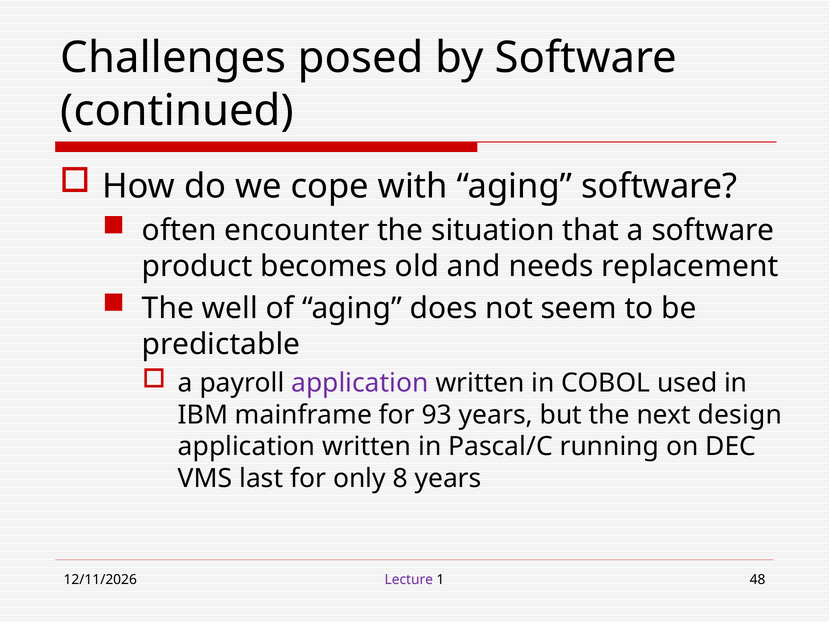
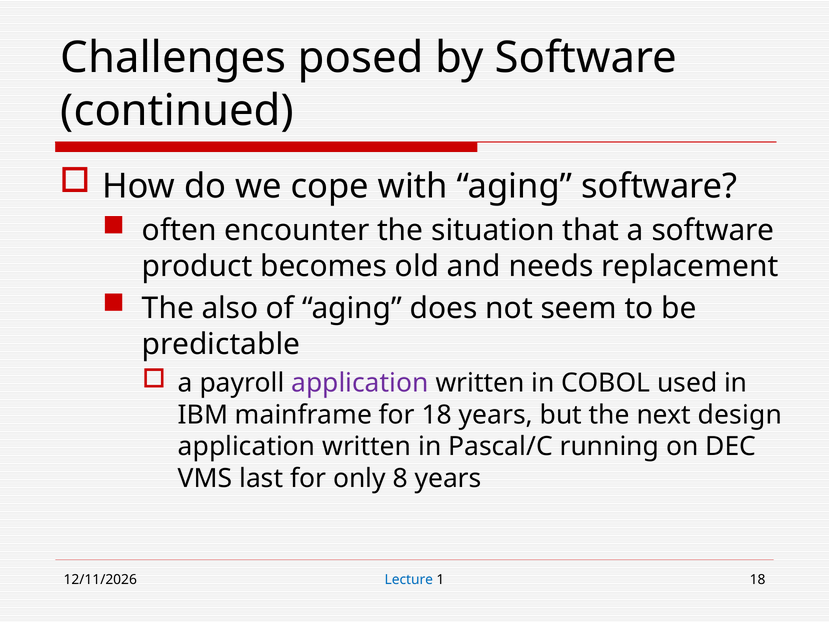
well: well -> also (230, 308)
for 93: 93 -> 18 (437, 415)
Lecture colour: purple -> blue (409, 580)
1 48: 48 -> 18 (758, 580)
